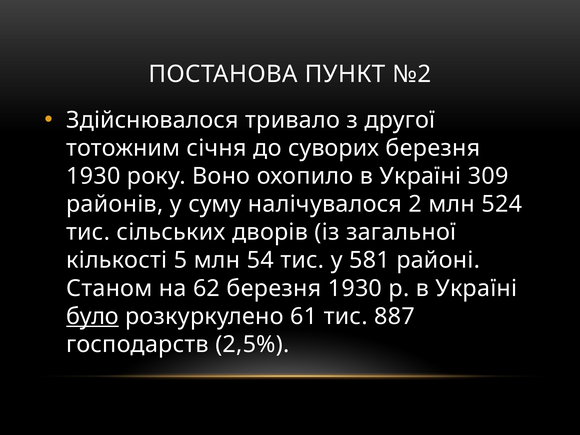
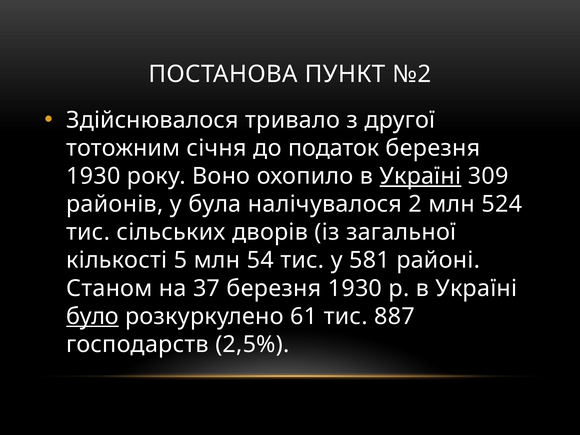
суворих: суворих -> податок (334, 148)
Україні underline: none -> present (420, 176)
суму: суму -> була (215, 204)
62: 62 -> 37 (207, 288)
